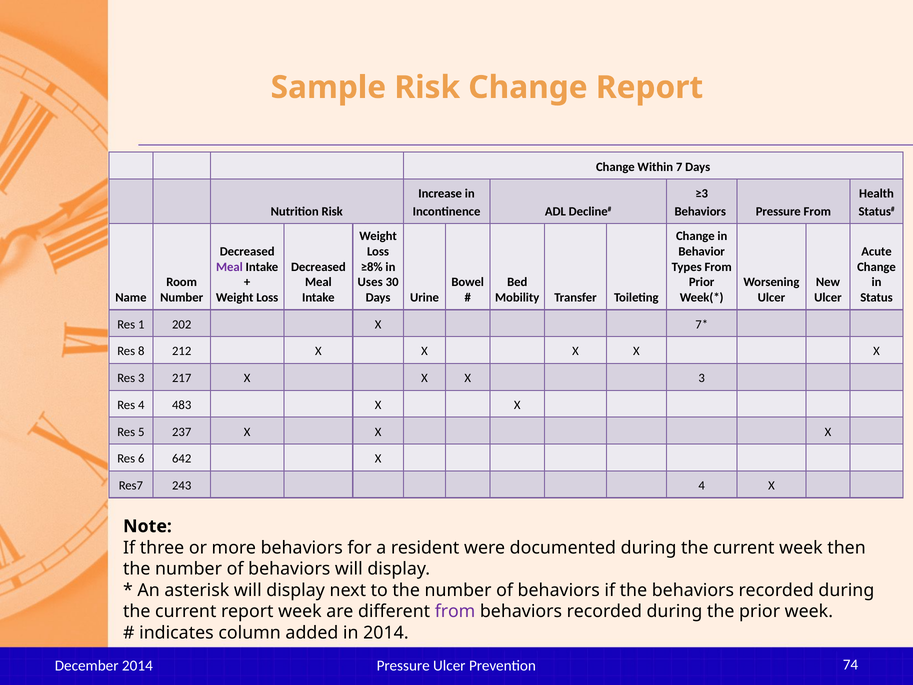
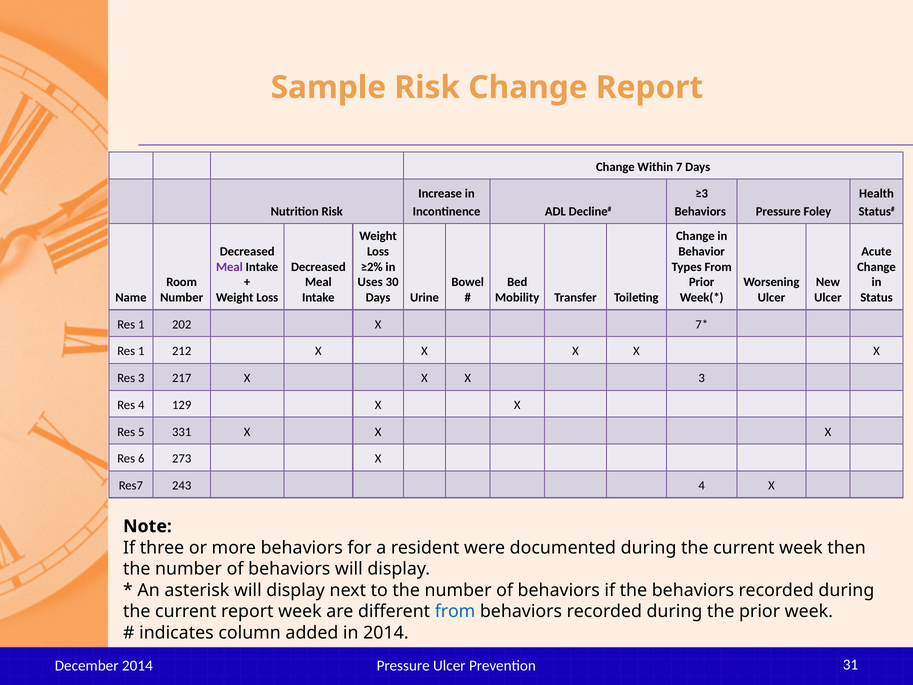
Pressure From: From -> Foley (817, 211)
≥8%: ≥8% -> ≥2% (372, 267)
8: 8 -> 1 (141, 351)
483: 483 -> 129 (182, 405)
237: 237 -> 331 (182, 432)
642: 642 -> 273 (182, 459)
from colour: purple -> blue (455, 611)
74: 74 -> 31 (851, 665)
